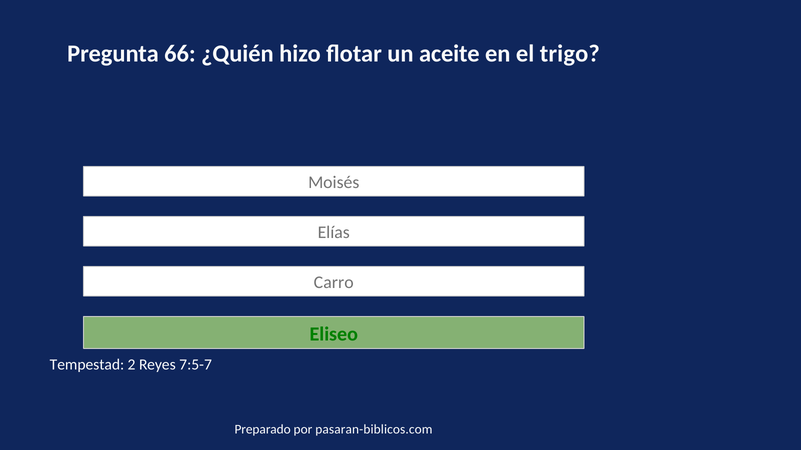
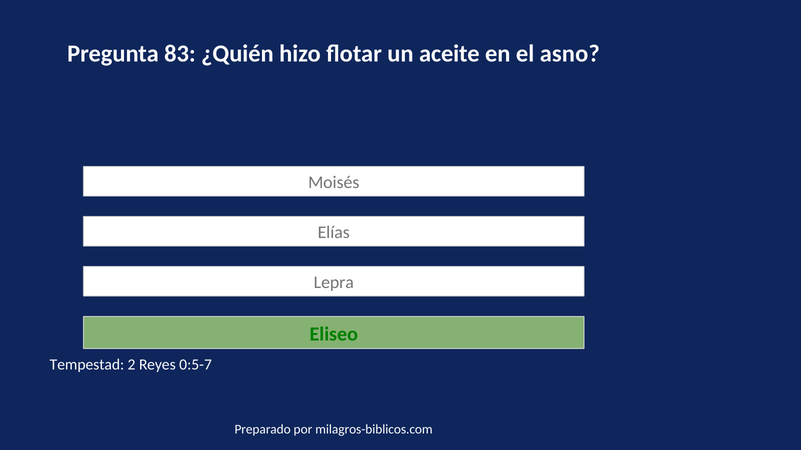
66: 66 -> 83 (180, 54)
trigo: trigo -> asno (570, 54)
Carro: Carro -> Lepra (334, 283)
7:5-7: 7:5-7 -> 0:5-7 (196, 365)
pasaran-biblicos.com: pasaran-biblicos.com -> milagros-biblicos.com (374, 430)
